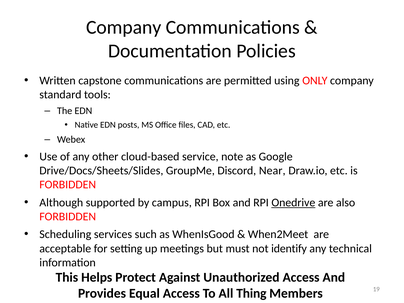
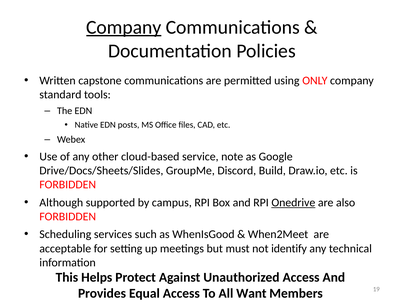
Company underline: none -> present (124, 27)
Near: Near -> Build (272, 171)
Thing: Thing -> Want (251, 293)
